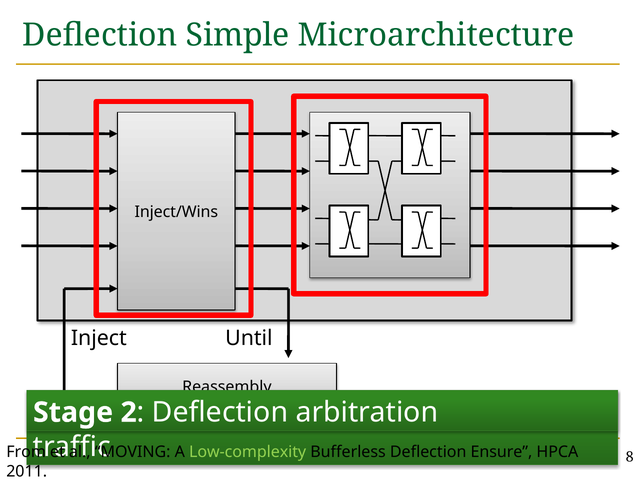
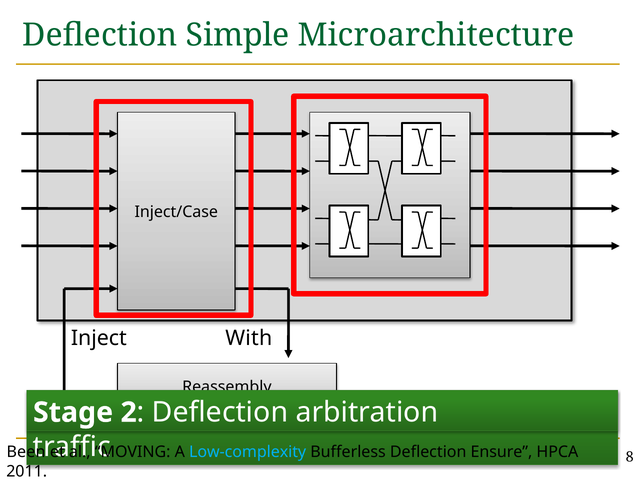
Inject/Wins: Inject/Wins -> Inject/Case (176, 212)
Until: Until -> With (249, 338)
From: From -> Been (26, 452)
Low-complexity colour: light green -> light blue (248, 452)
